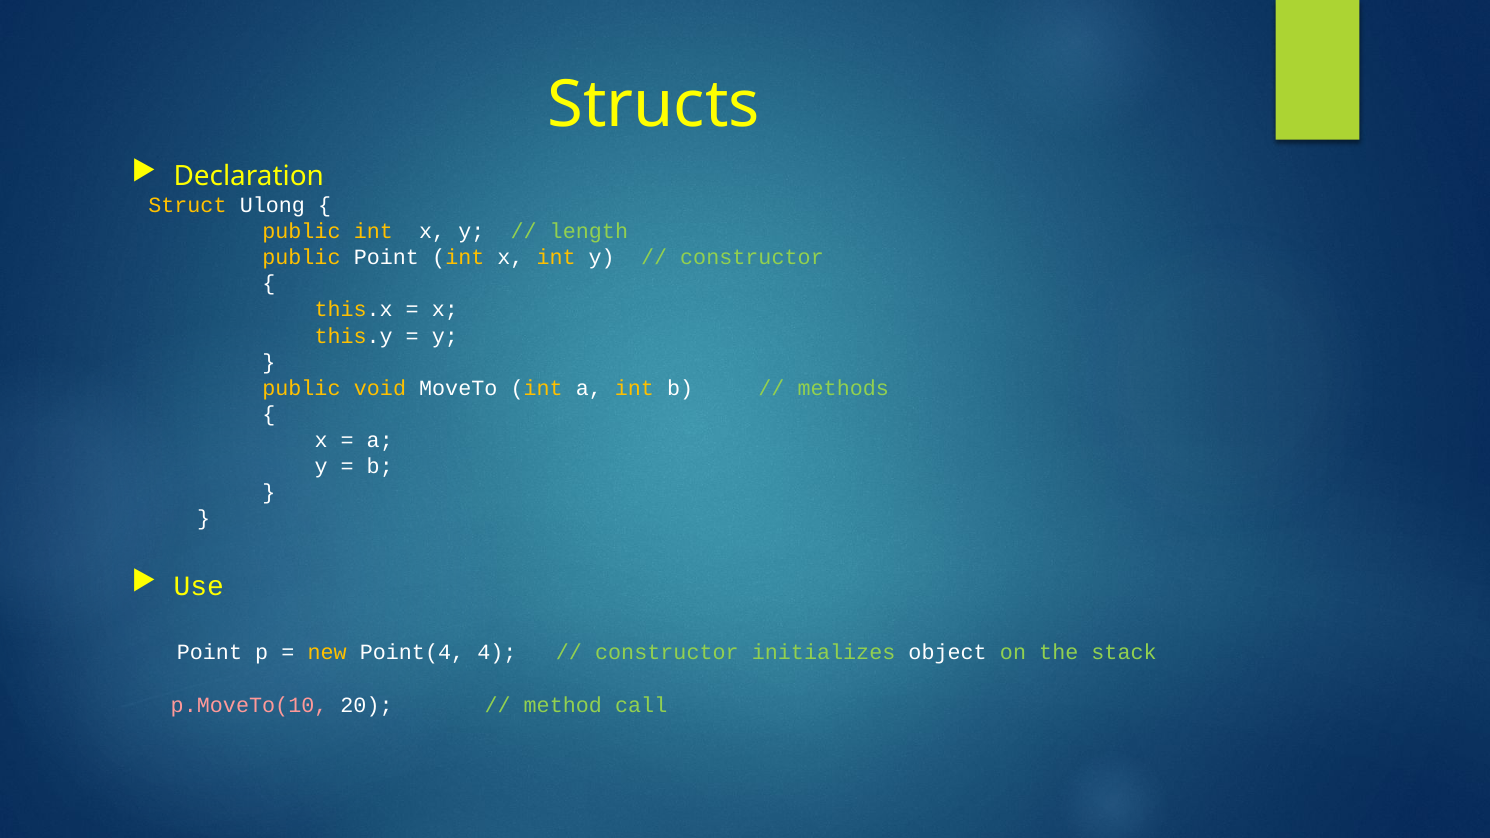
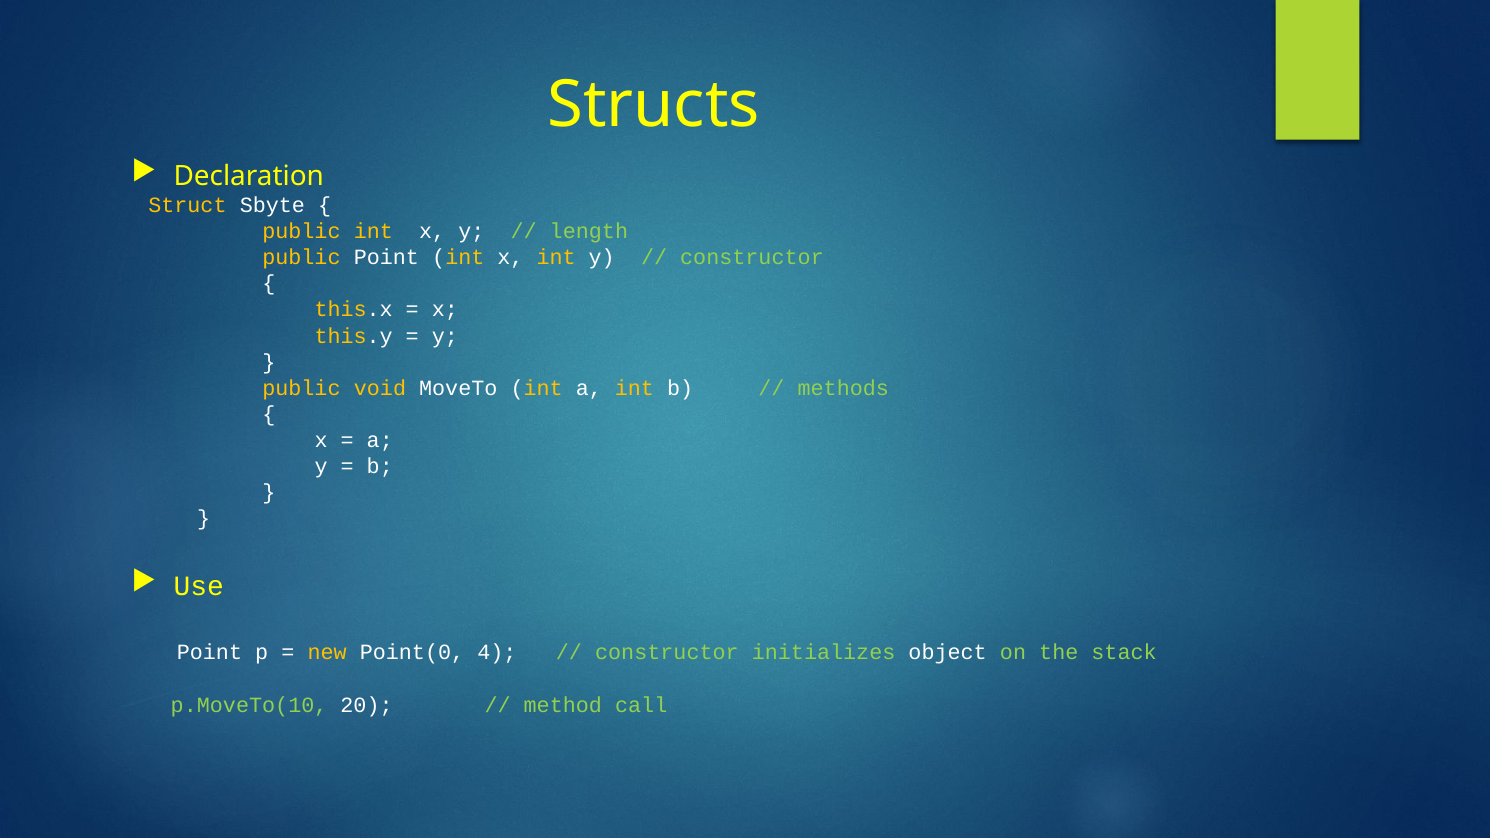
Ulong: Ulong -> Sbyte (272, 206)
Point(4: Point(4 -> Point(0 (412, 653)
p.MoveTo(10 colour: pink -> light green (249, 705)
